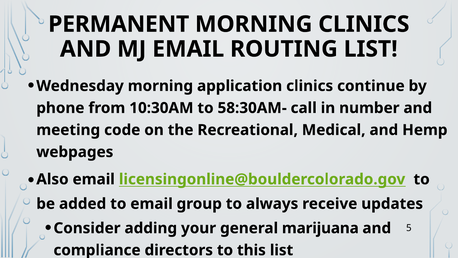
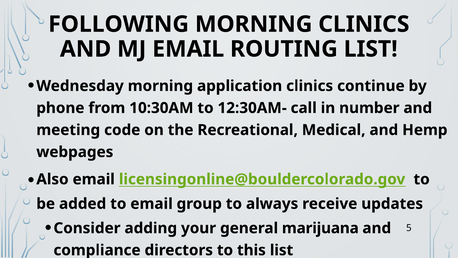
PERMANENT: PERMANENT -> FOLLOWING (119, 24)
58:30AM-: 58:30AM- -> 12:30AM- (252, 108)
